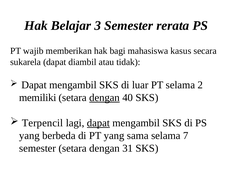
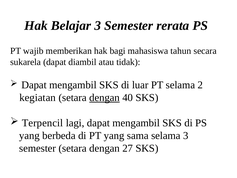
kasus: kasus -> tahun (181, 51)
memiliki: memiliki -> kegiatan (38, 98)
dapat underline: present -> none (98, 123)
selama 7: 7 -> 3 (186, 135)
31: 31 -> 27 (128, 148)
